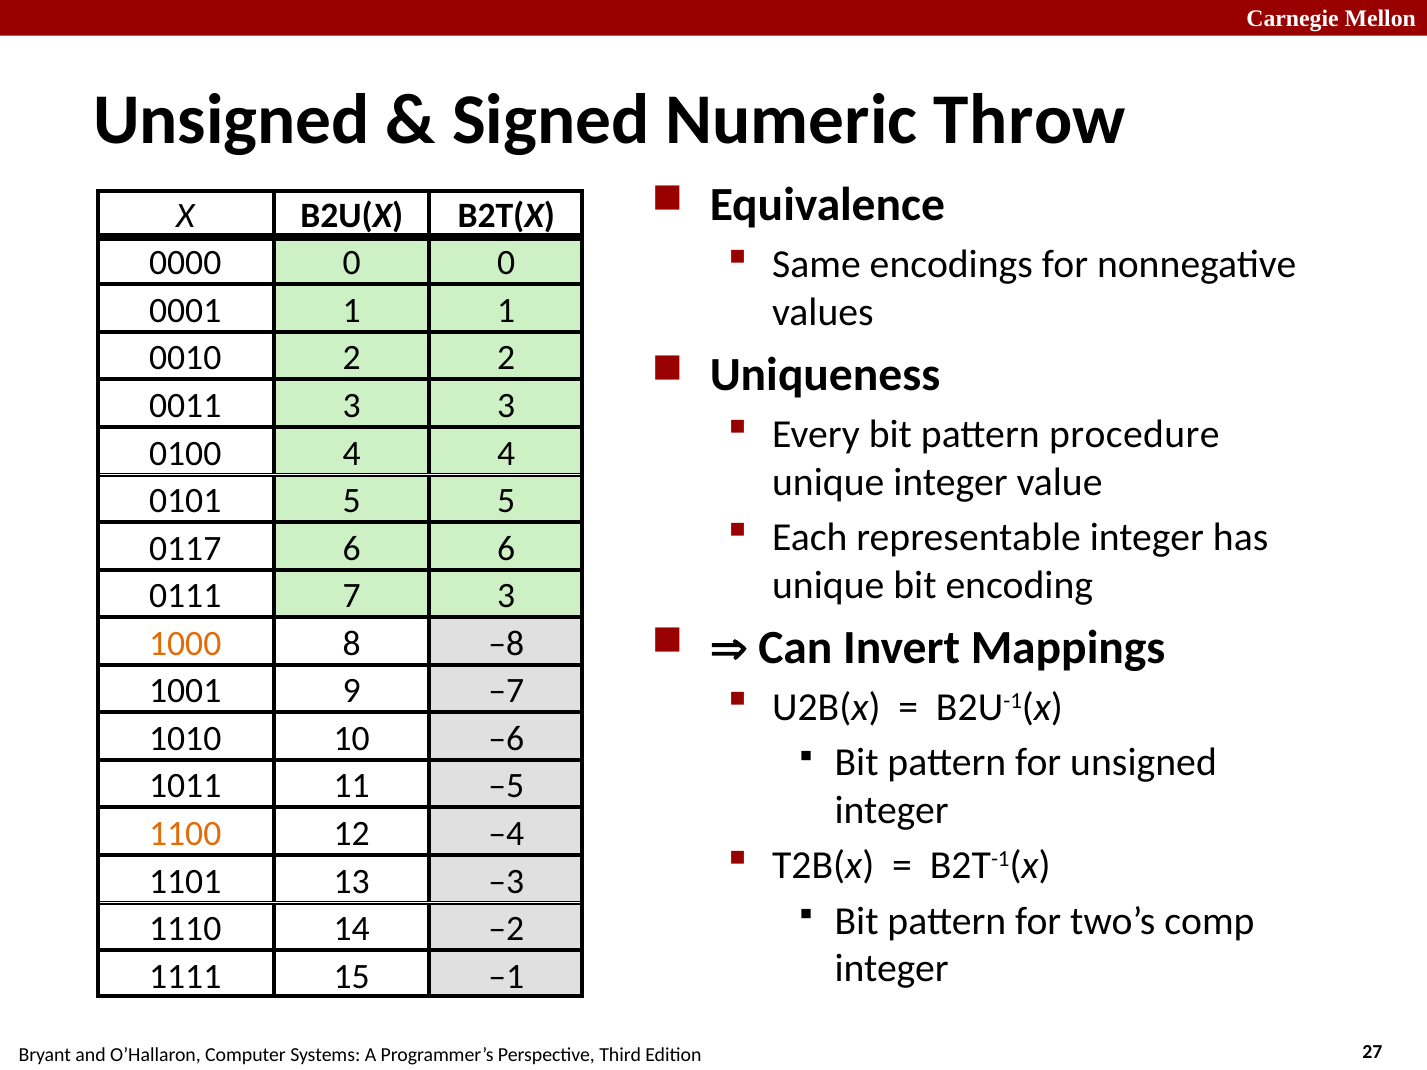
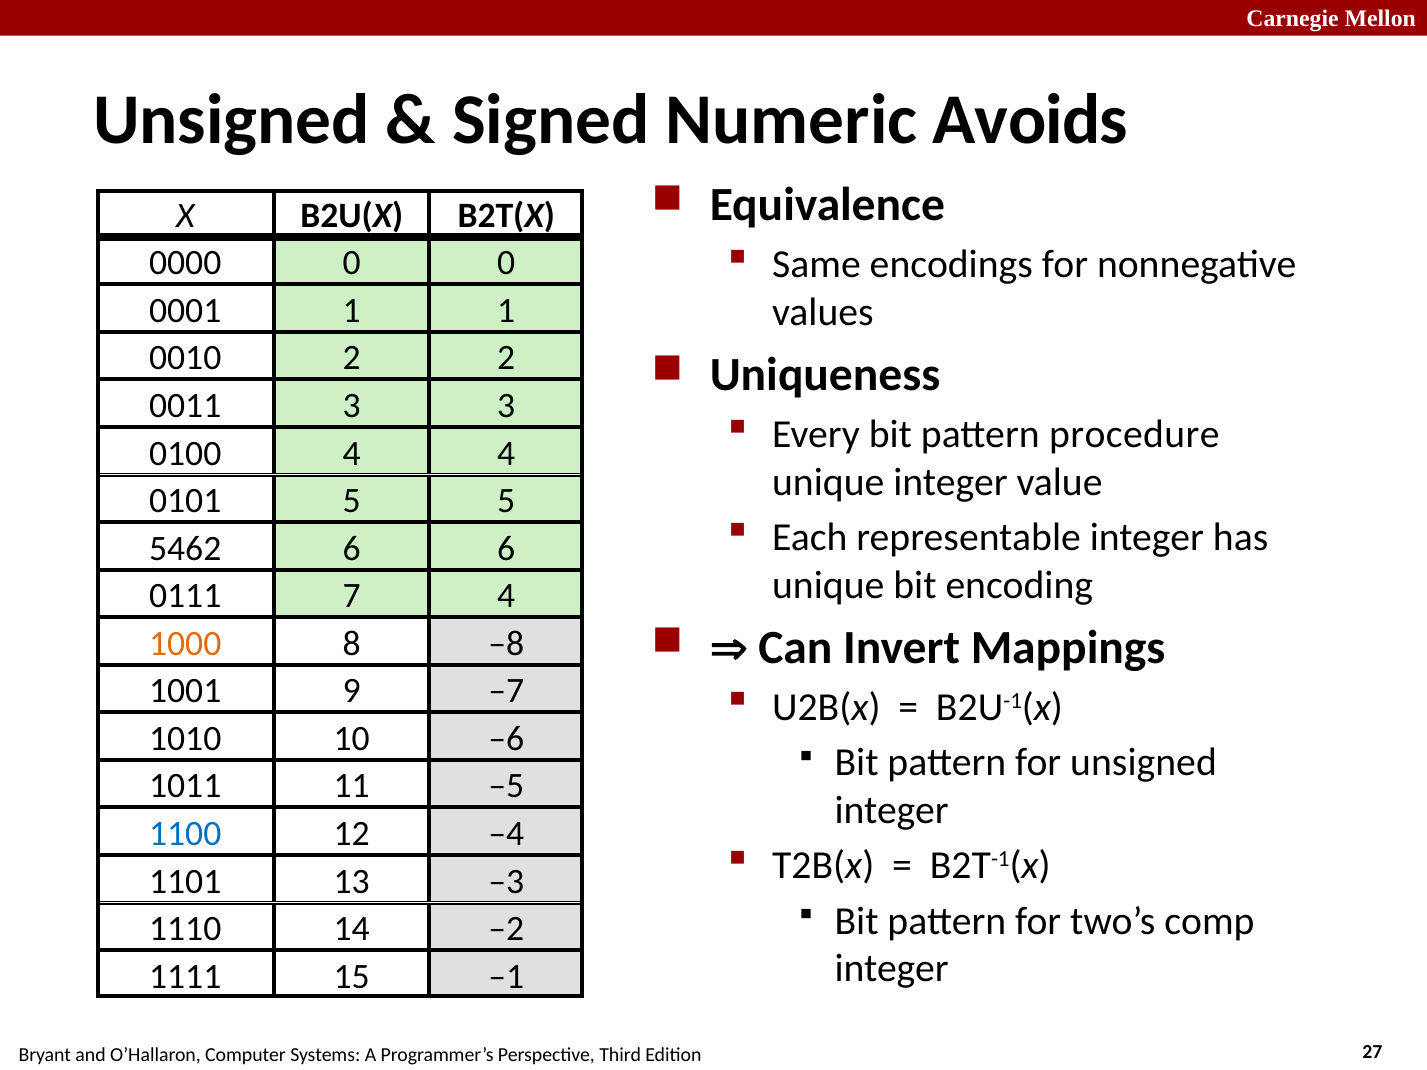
Throw: Throw -> Avoids (1030, 120)
0117: 0117 -> 5462 (185, 548)
0111 3: 3 -> 4 (506, 596)
1100 colour: orange -> blue (185, 834)
